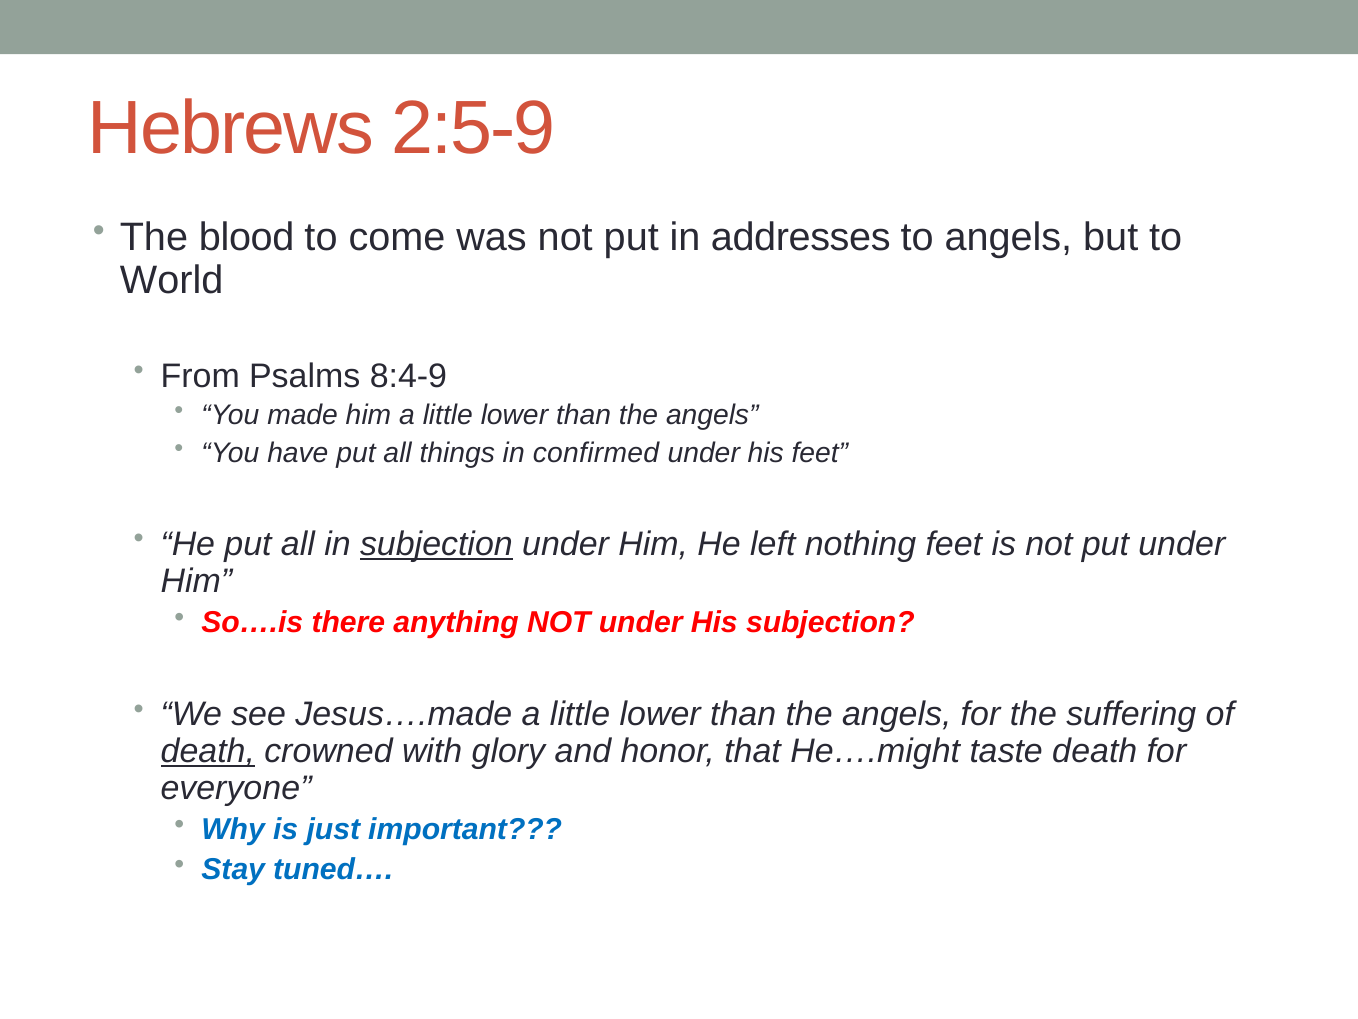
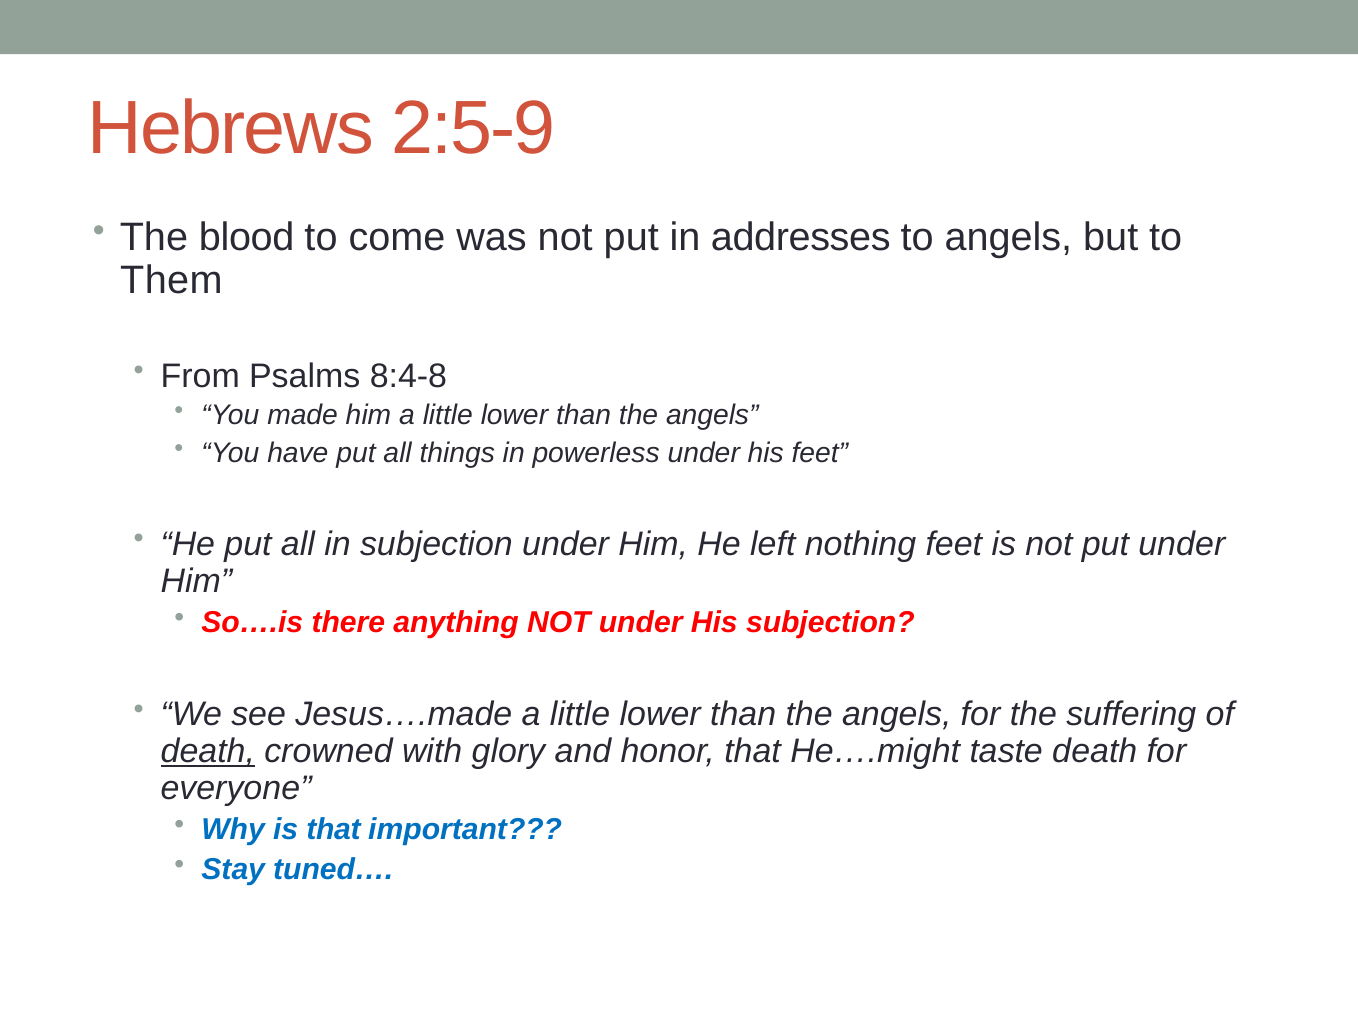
World: World -> Them (171, 280)
8:4-9: 8:4-9 -> 8:4-8 (408, 376)
confirmed: confirmed -> powerless (596, 453)
subjection underline: present -> none (436, 544)
is just: just -> that (334, 829)
